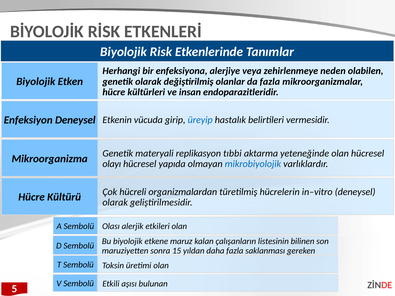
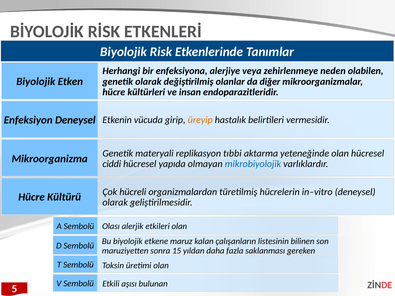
da fazla: fazla -> diğer (270, 82)
üreyip colour: blue -> orange (200, 120)
olayı: olayı -> ciddi (112, 164)
